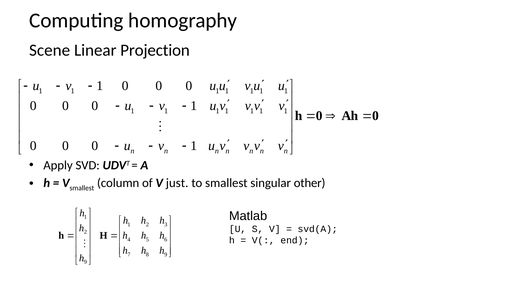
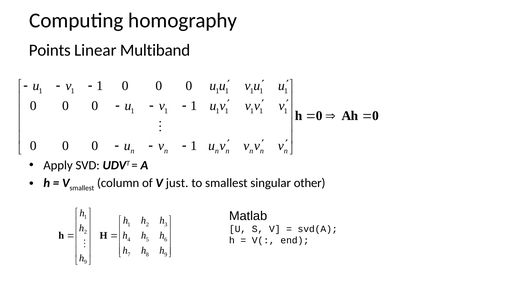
Scene: Scene -> Points (50, 50)
Projection: Projection -> Multiband (155, 50)
